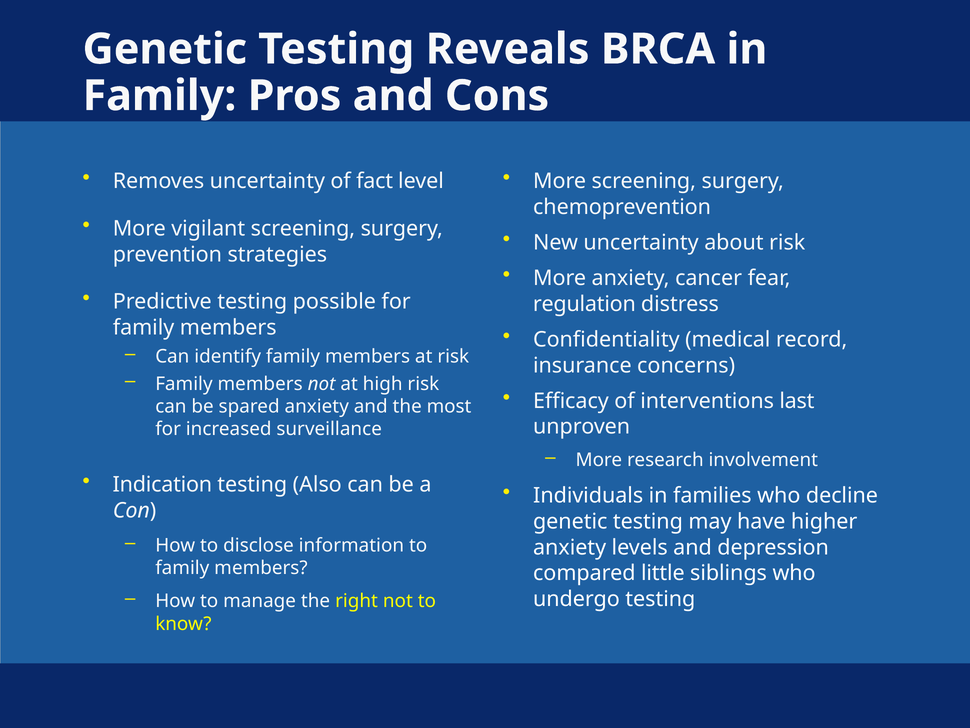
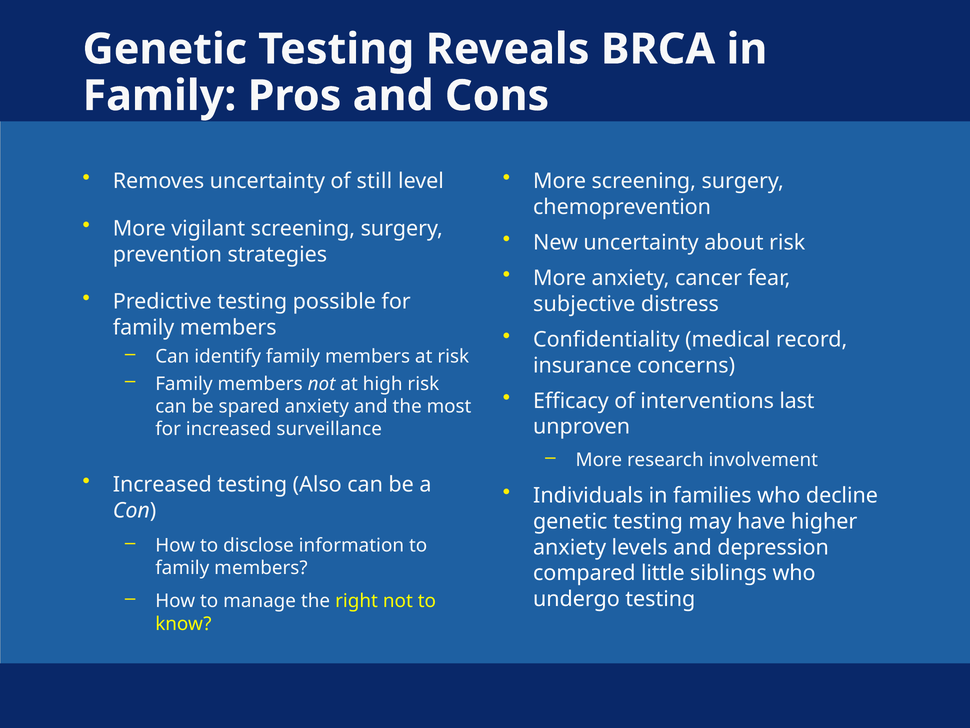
fact: fact -> still (374, 181)
regulation: regulation -> subjective (584, 304)
Indication: Indication -> Increased (162, 484)
